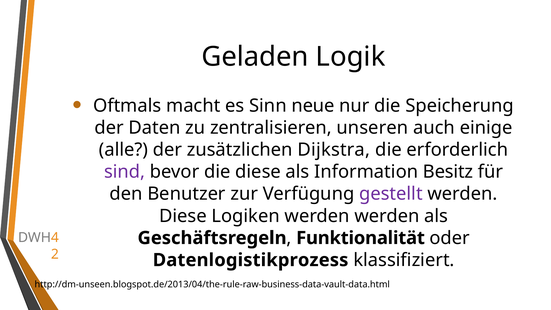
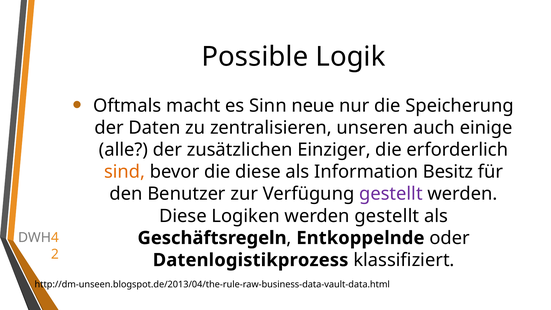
Geladen: Geladen -> Possible (255, 57)
Dijkstra: Dijkstra -> Einziger (334, 150)
sind colour: purple -> orange (125, 172)
werden werden: werden -> gestellt (387, 216)
Funktionalität: Funktionalität -> Entkoppelnde (360, 238)
